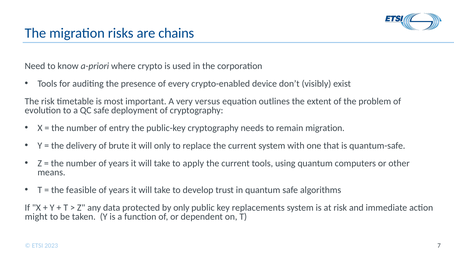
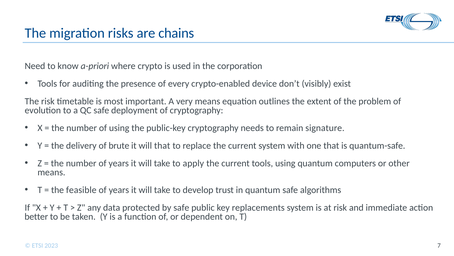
very versus: versus -> means (208, 101)
of entry: entry -> using (119, 128)
remain migration: migration -> signature (325, 128)
will only: only -> that (162, 145)
by only: only -> safe (181, 207)
might: might -> better (36, 216)
